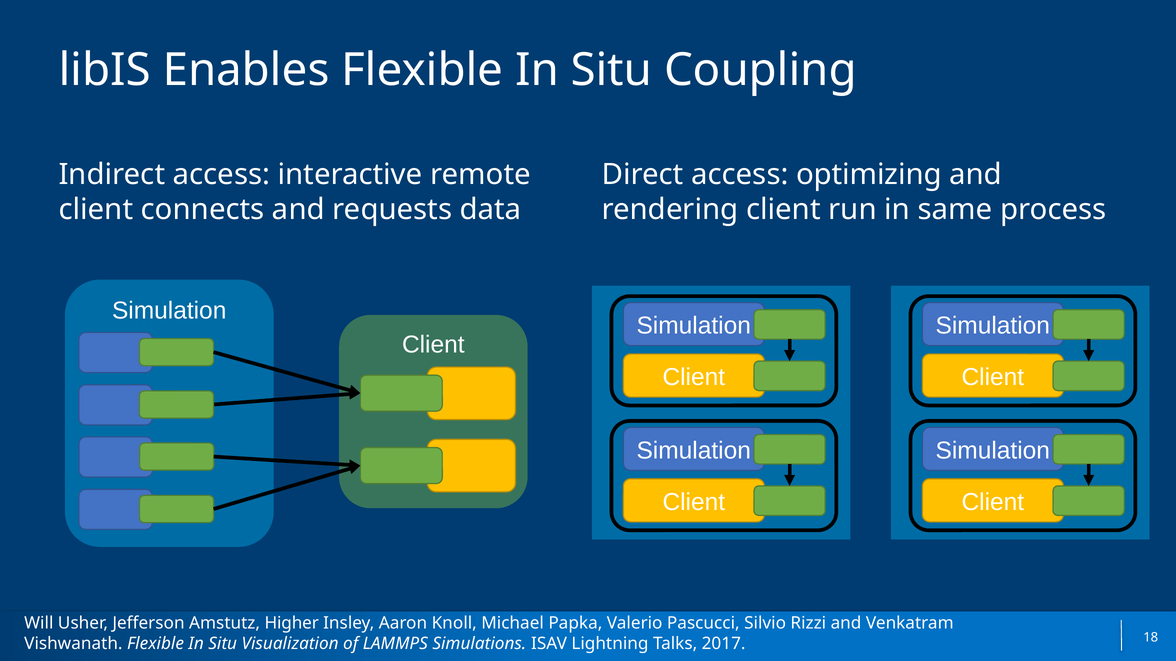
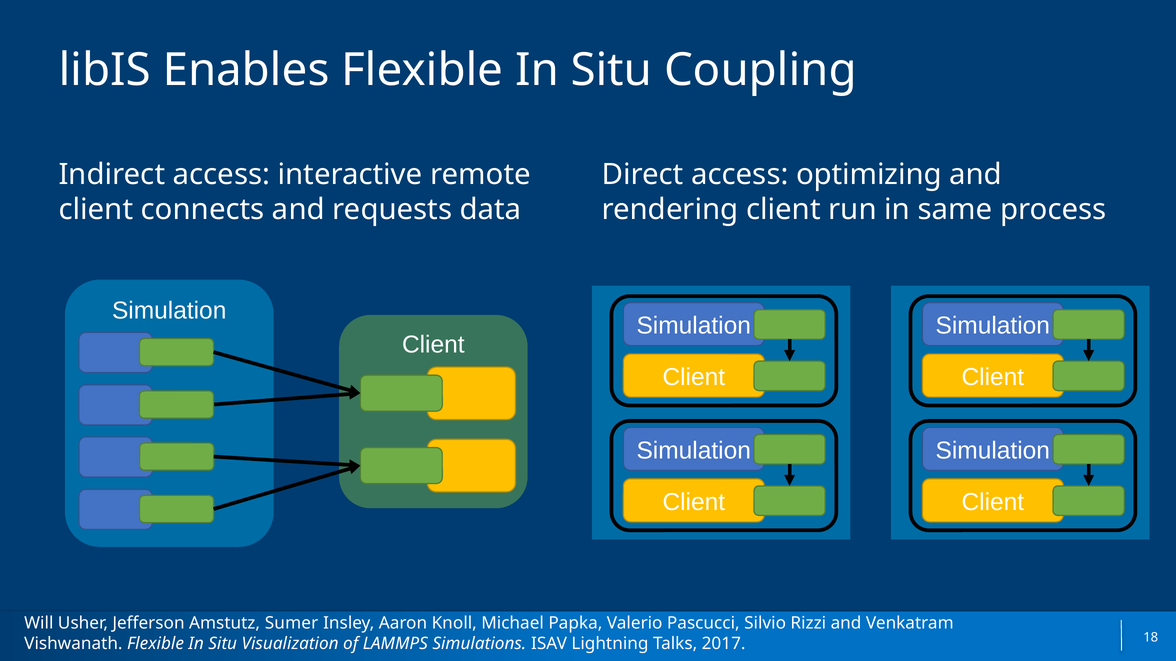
Higher: Higher -> Sumer (292, 624)
